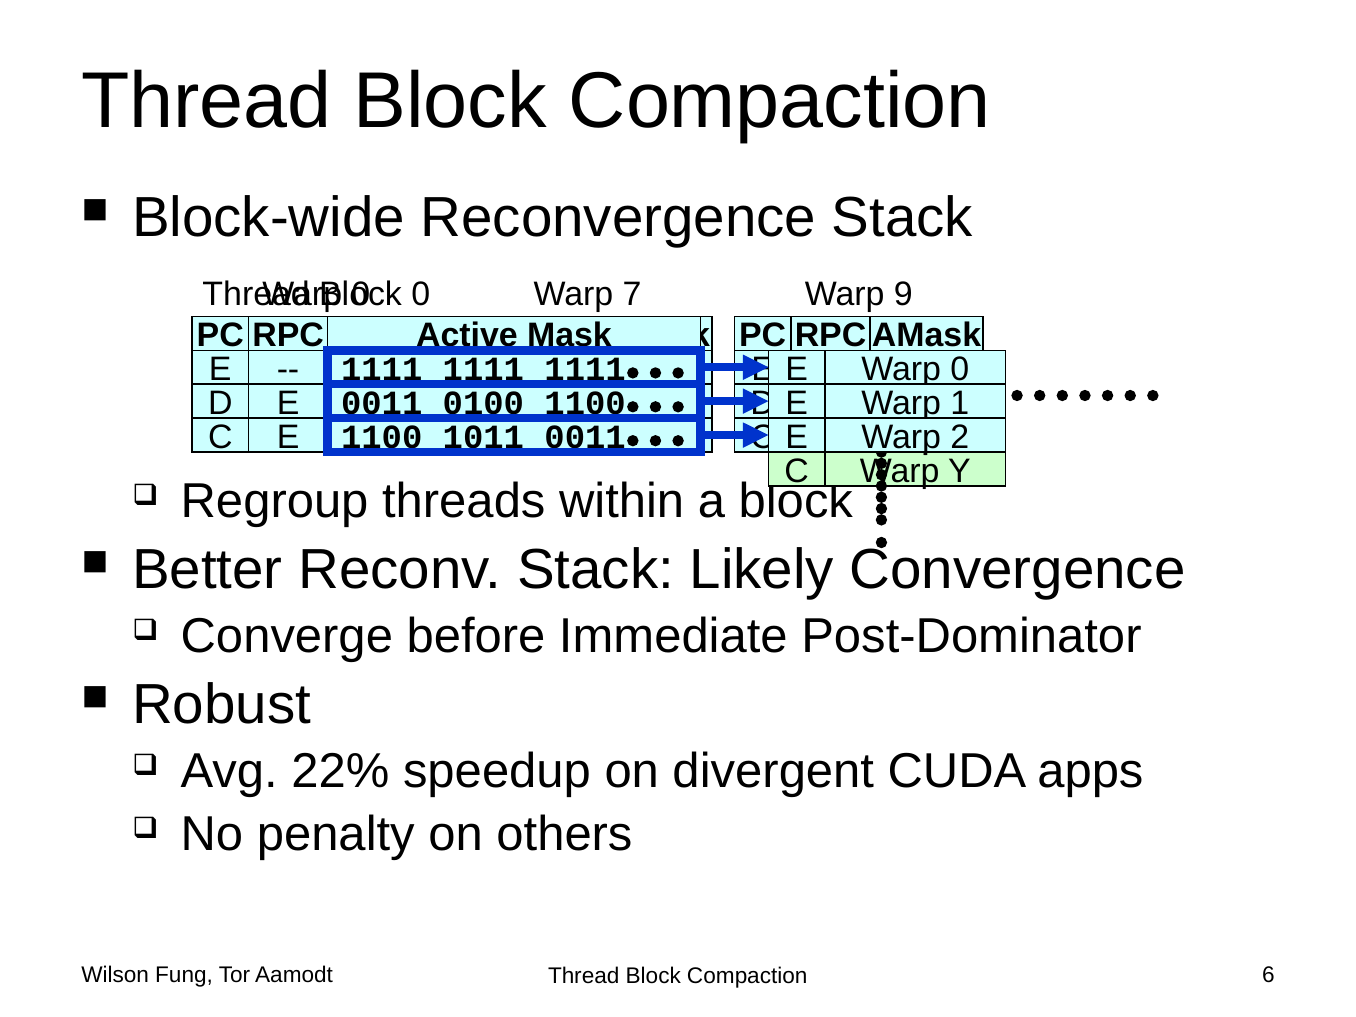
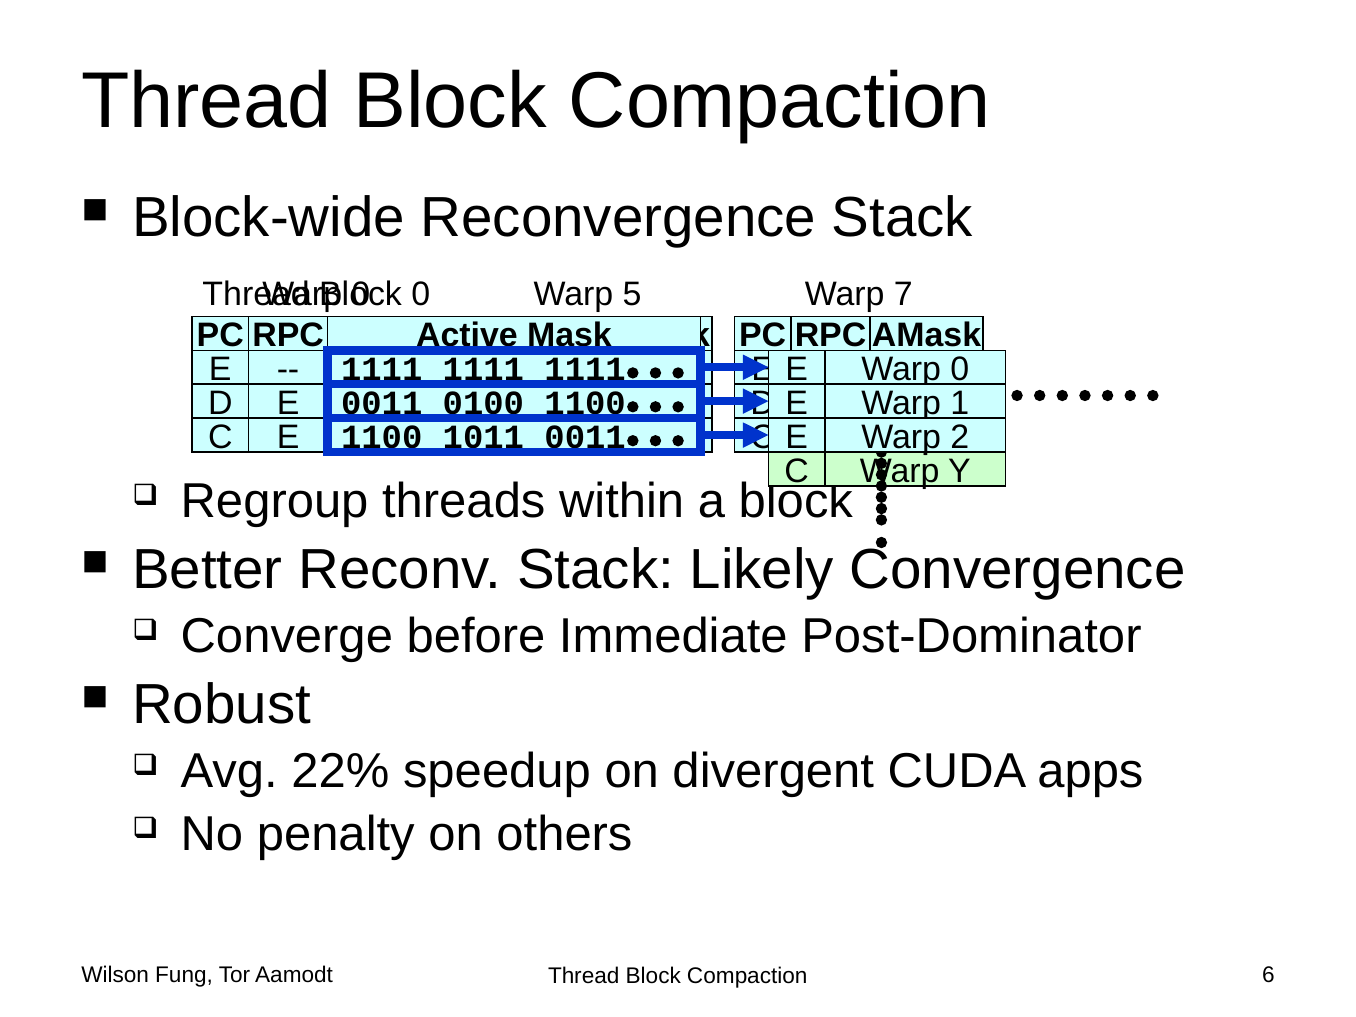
7: 7 -> 5 (632, 294)
9: 9 -> 7 (903, 294)
